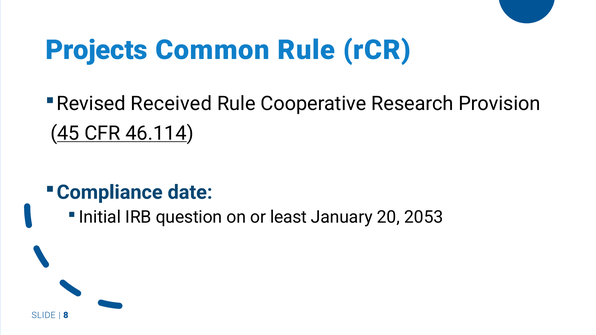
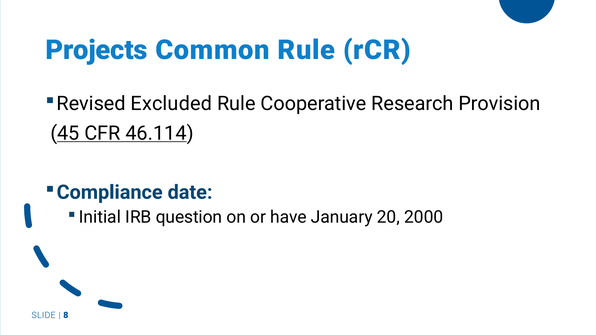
Received: Received -> Excluded (171, 104)
least: least -> have (288, 217)
2053: 2053 -> 2000 (424, 217)
